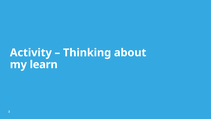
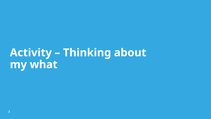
learn: learn -> what (44, 64)
